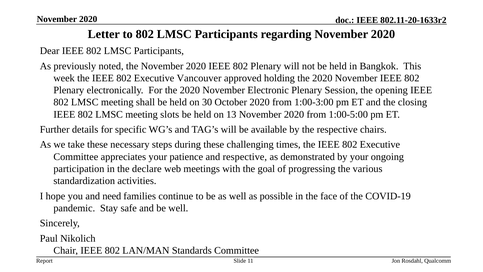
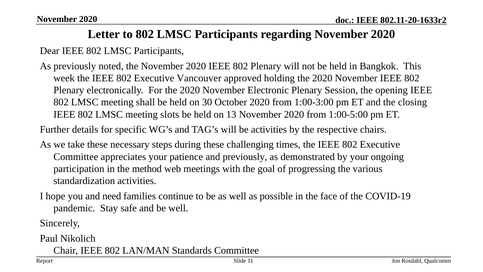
be available: available -> activities (269, 129)
and respective: respective -> previously (245, 157)
declare: declare -> method (147, 169)
